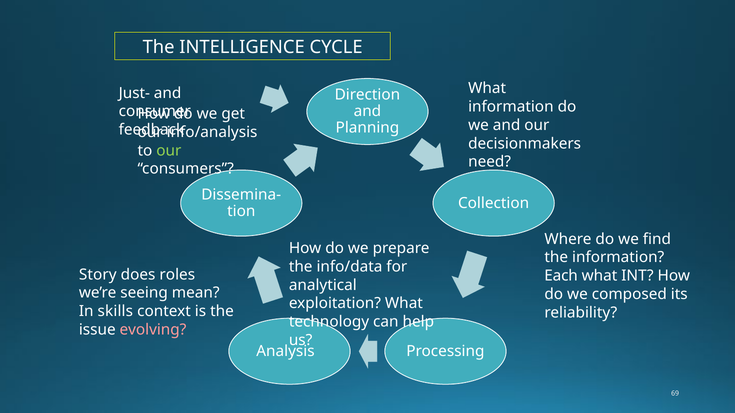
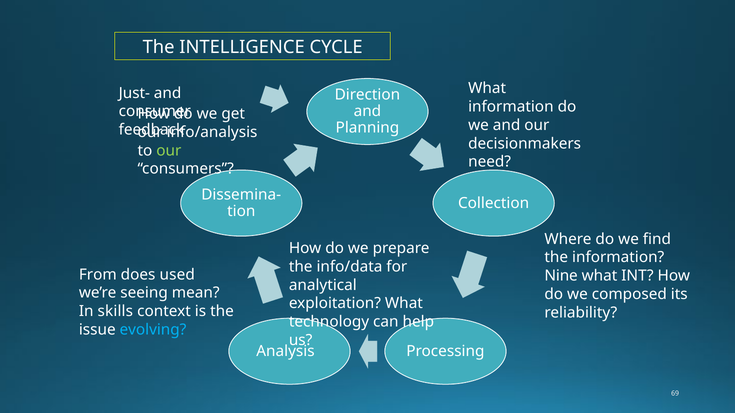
Story: Story -> From (98, 275)
roles: roles -> used (177, 275)
Each: Each -> Nine (561, 276)
evolving colour: pink -> light blue (153, 330)
